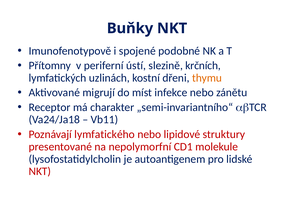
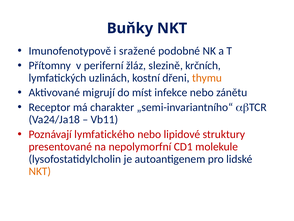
spojené: spojené -> sražené (137, 51)
ústí: ústí -> žláz (136, 65)
NKT colour: red -> orange (40, 171)
